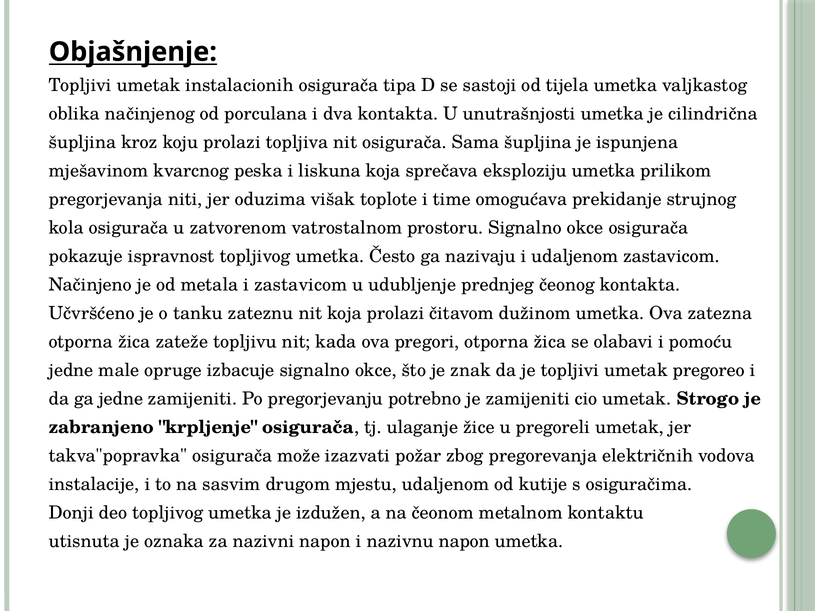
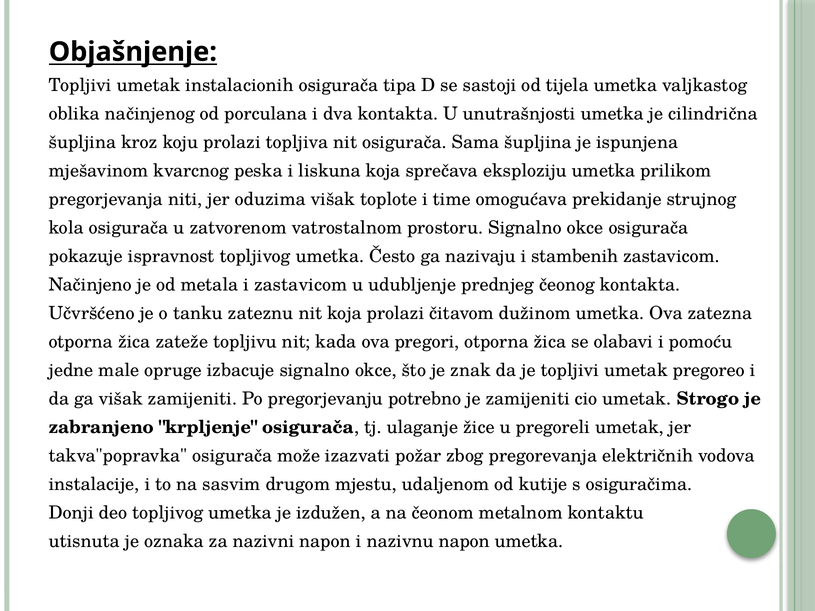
i udaljenom: udaljenom -> stambenih (575, 256)
ga jedne: jedne -> višak (121, 399)
